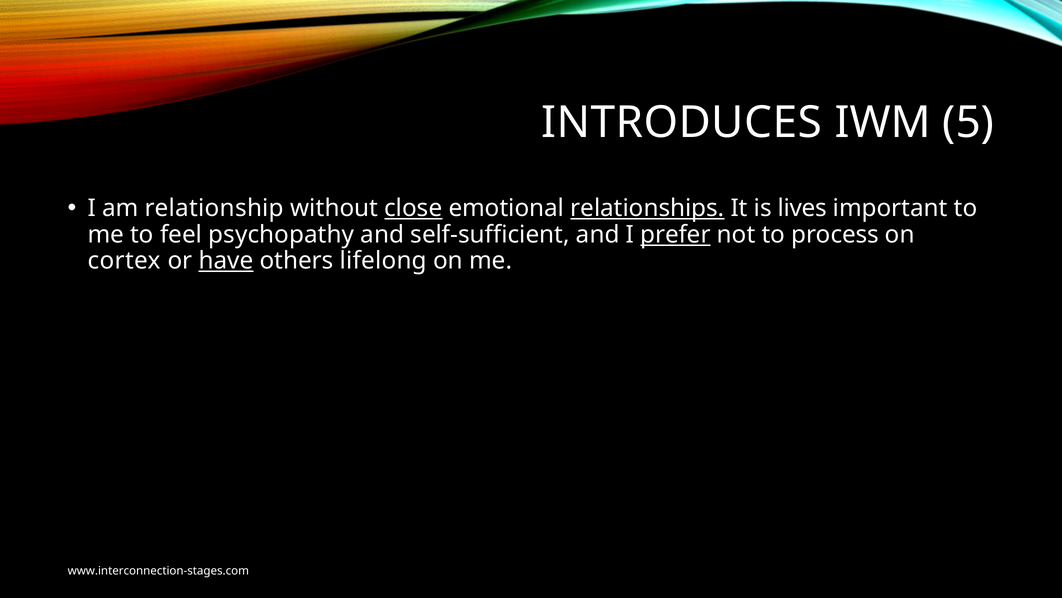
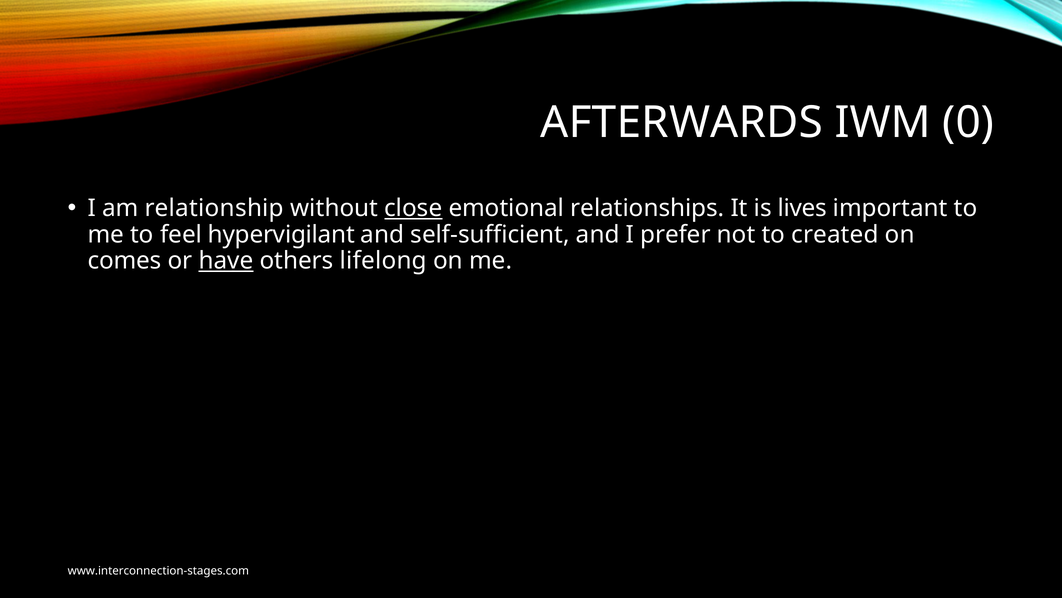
INTRODUCES: INTRODUCES -> AFTERWARDS (682, 123)
5: 5 -> 0 (968, 123)
relationships underline: present -> none (647, 208)
psychopathy: psychopathy -> hypervigilant (281, 234)
prefer underline: present -> none (675, 234)
process: process -> created (835, 234)
cortex: cortex -> comes (125, 261)
